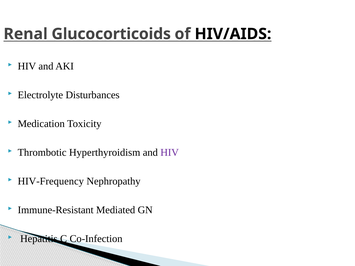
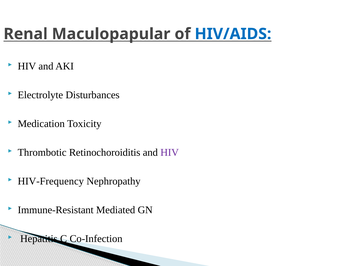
Glucocorticoids: Glucocorticoids -> Maculopapular (111, 34)
HIV/AIDS colour: black -> blue (233, 34)
Hyperthyroidism: Hyperthyroidism -> Retinochoroiditis (105, 153)
